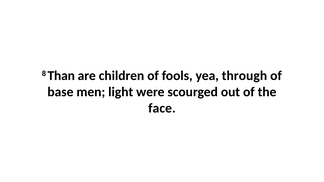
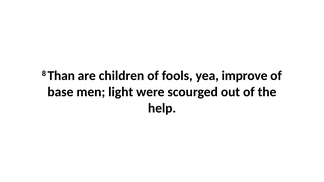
through: through -> improve (245, 76)
face: face -> help (162, 108)
